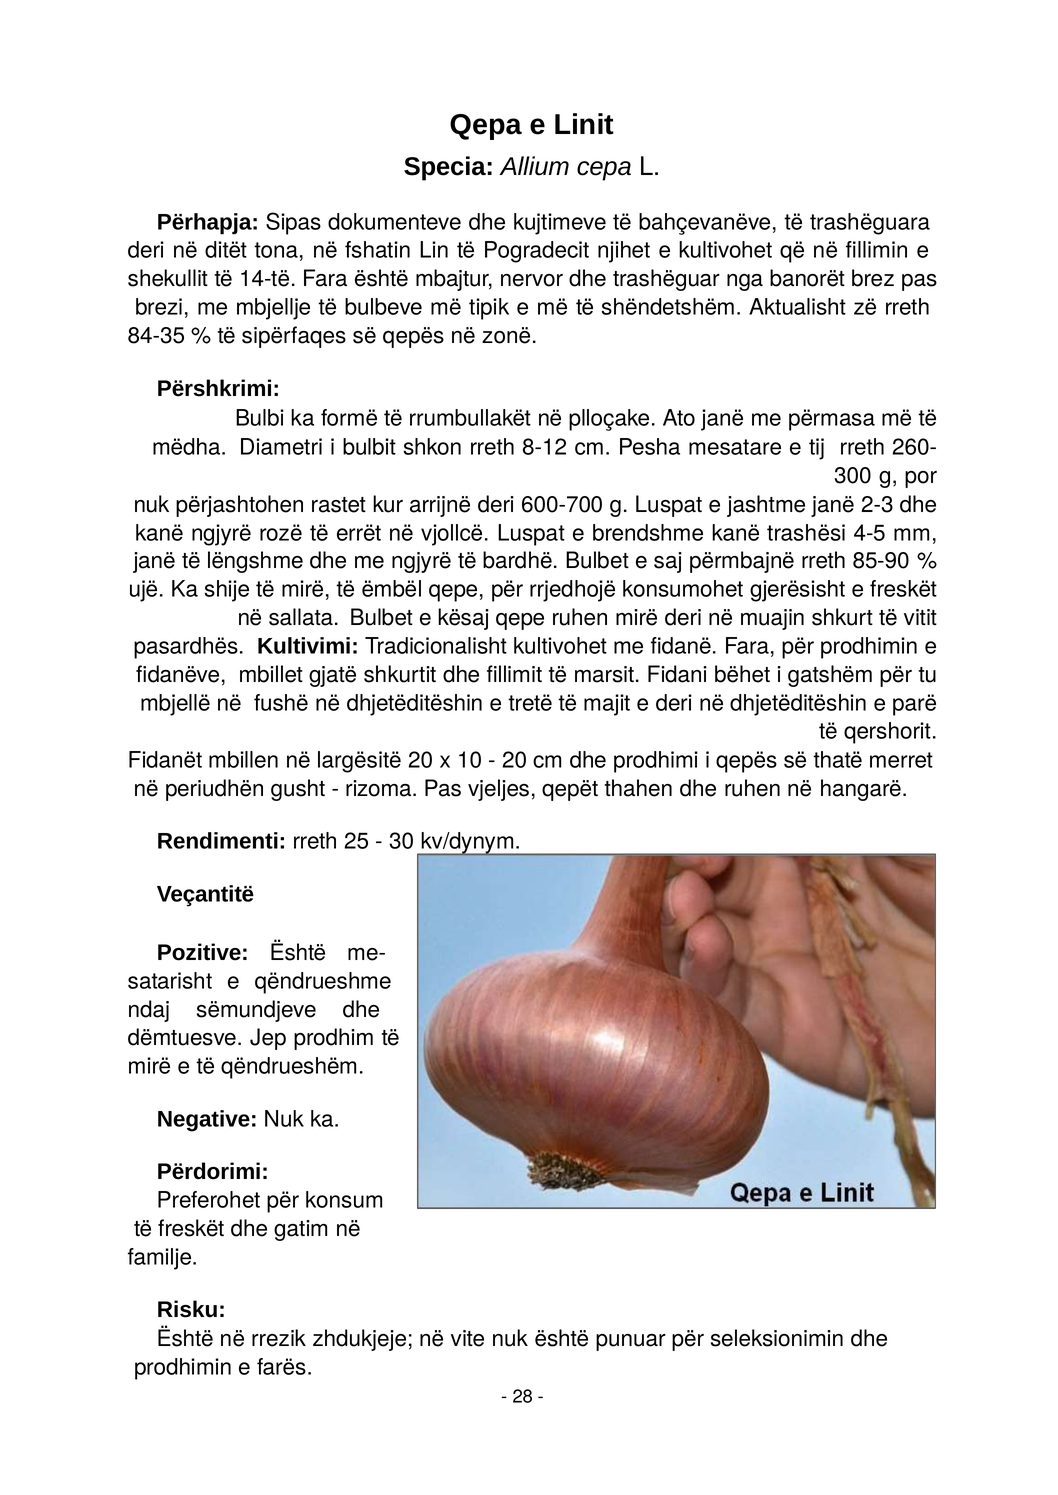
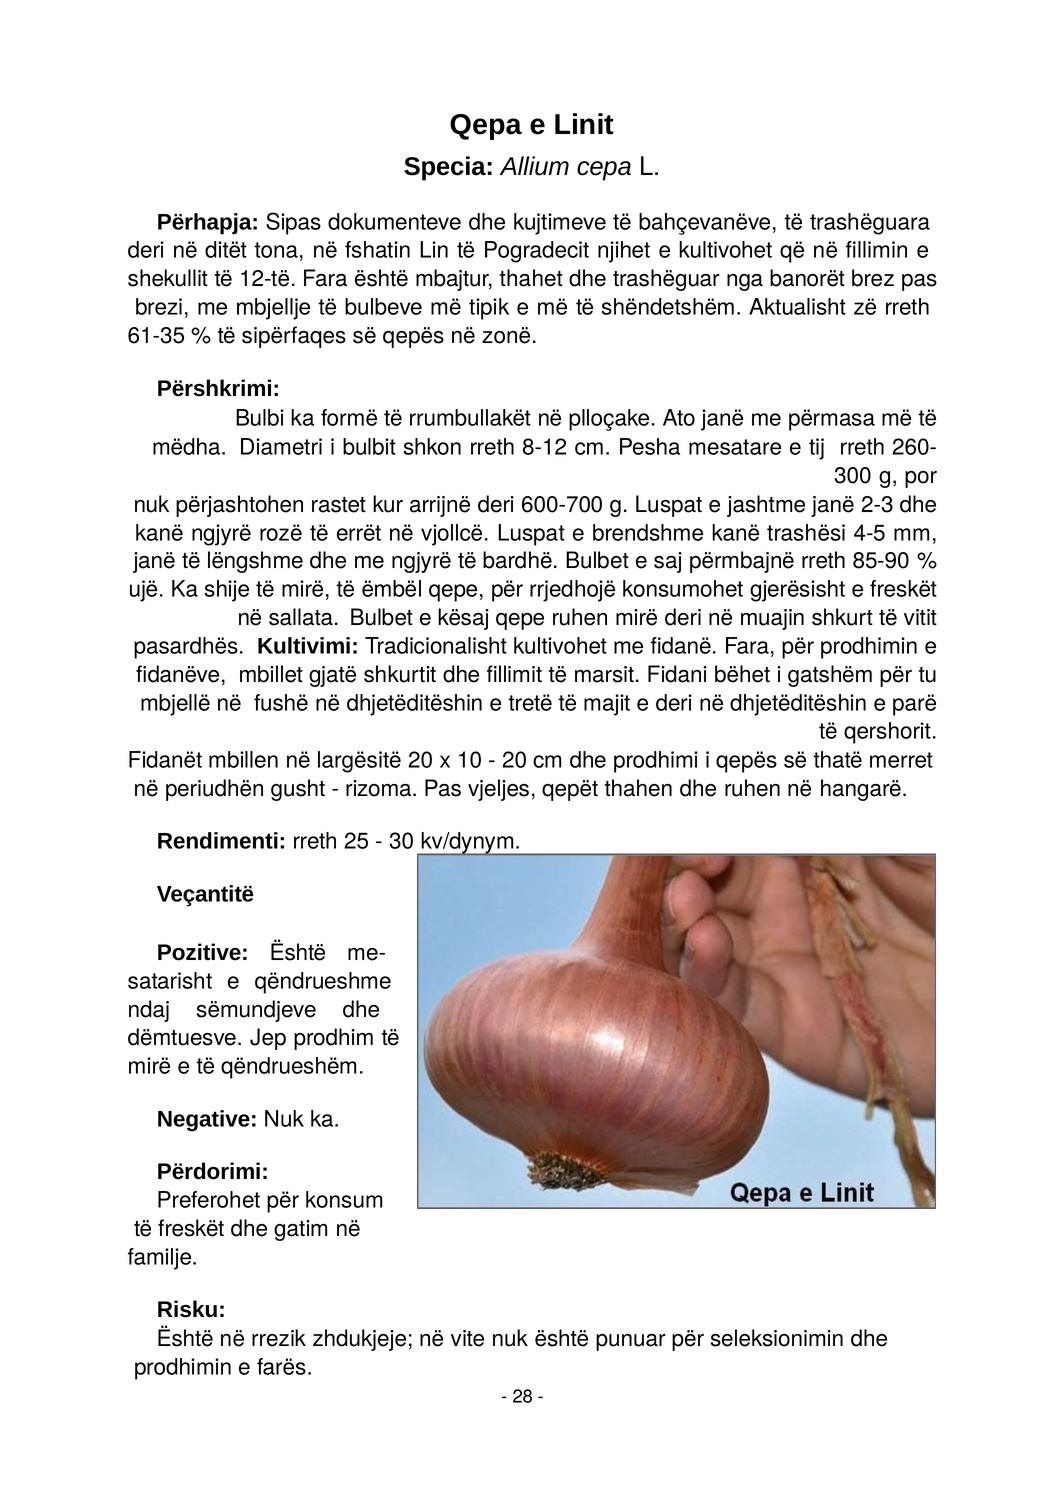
14-të: 14-të -> 12-të (268, 279)
nervor: nervor -> thahet (531, 279)
84-35: 84-35 -> 61-35 (157, 336)
